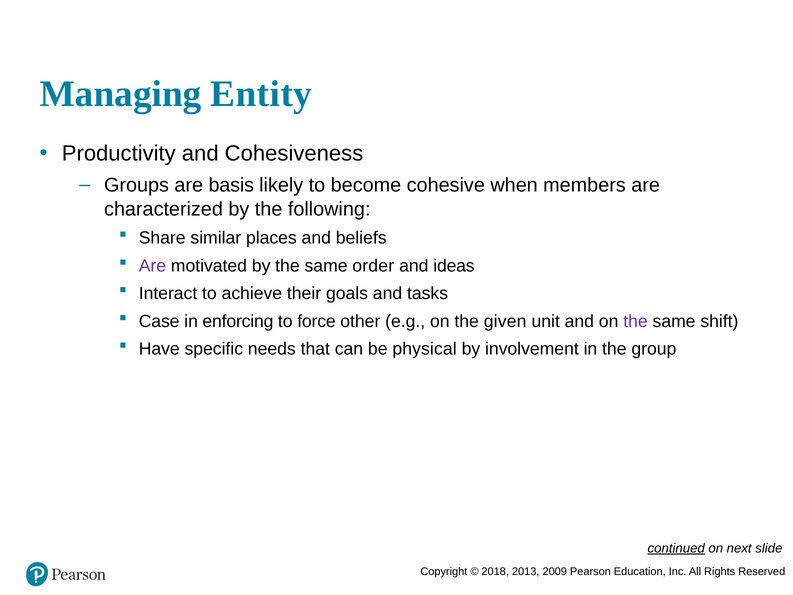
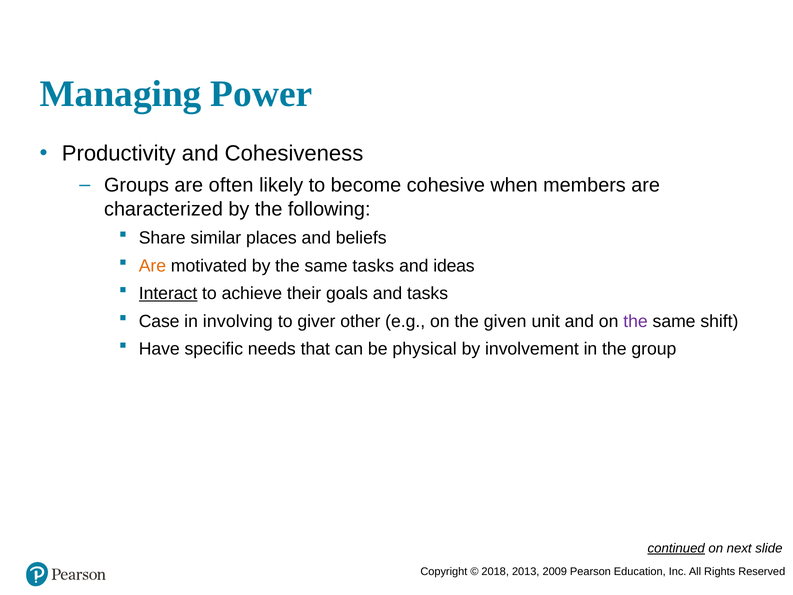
Entity: Entity -> Power (261, 94)
basis: basis -> often (231, 185)
Are colour: purple -> orange (152, 266)
same order: order -> tasks (373, 266)
Interact underline: none -> present (168, 293)
enforcing: enforcing -> involving (238, 321)
force: force -> giver (316, 321)
